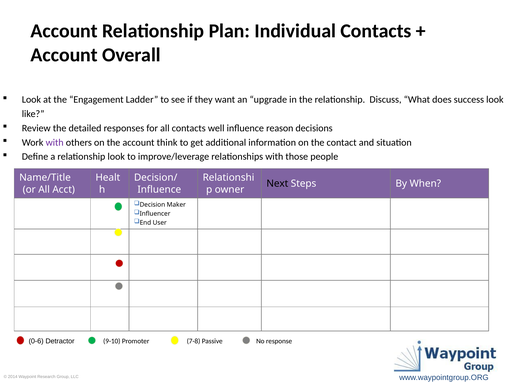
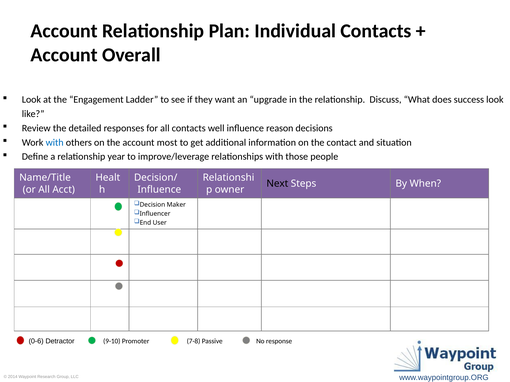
with colour: purple -> blue (55, 143)
think: think -> most (167, 143)
relationship look: look -> year (116, 157)
